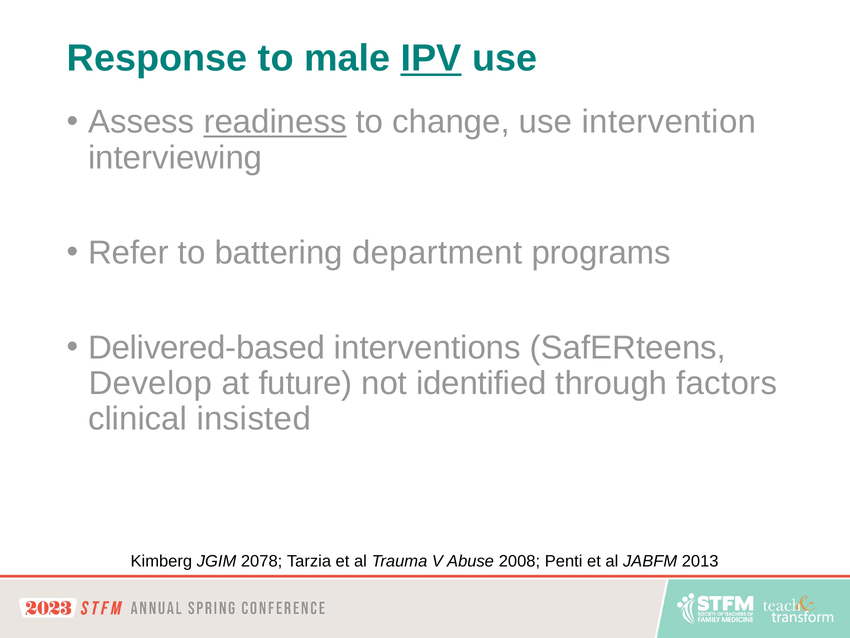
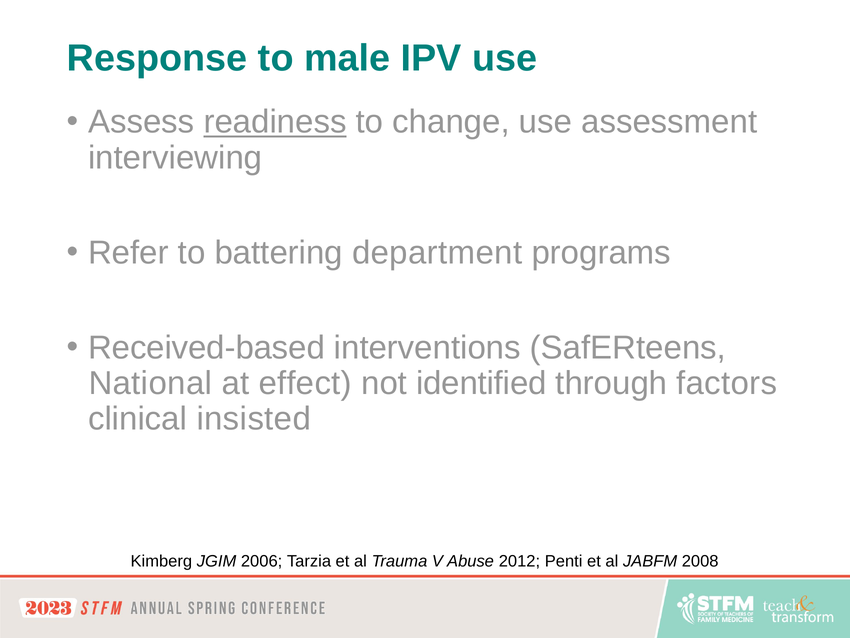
IPV underline: present -> none (431, 58)
intervention: intervention -> assessment (669, 122)
Delivered-based: Delivered-based -> Received-based (207, 347)
Develop: Develop -> National (150, 383)
future: future -> effect (305, 383)
2078: 2078 -> 2006 (262, 561)
2008: 2008 -> 2012 (519, 561)
2013: 2013 -> 2008 (700, 561)
